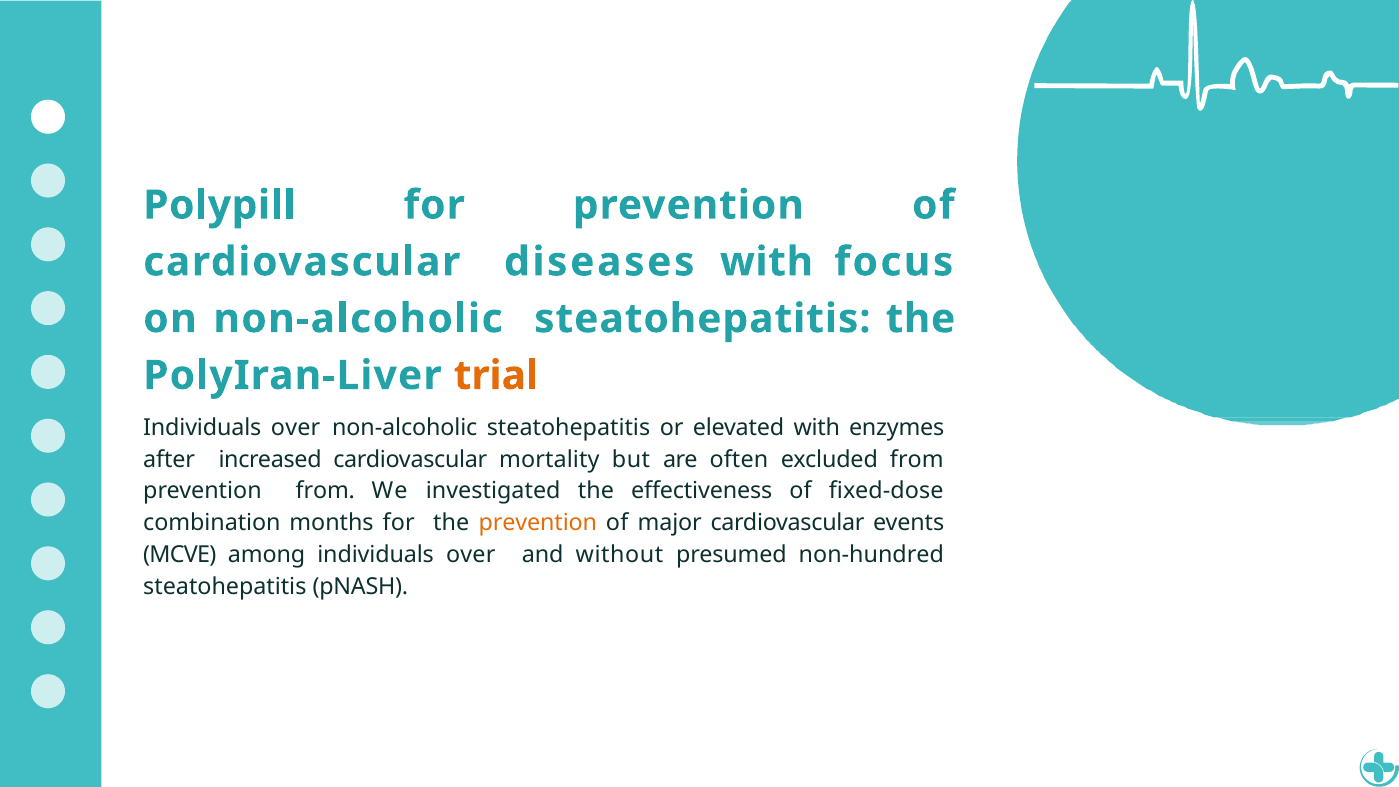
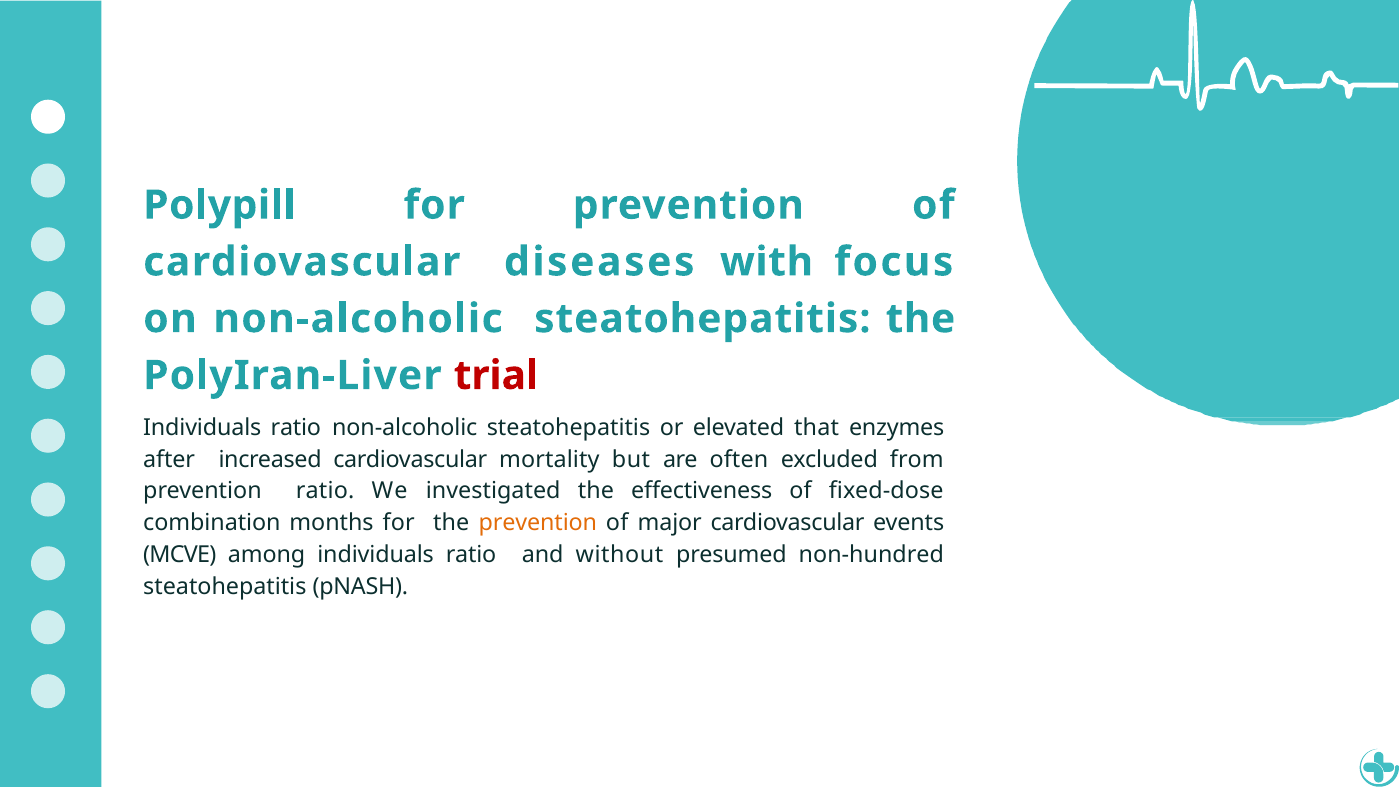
trial colour: orange -> red (496, 376)
over: over -> ratio (296, 427)
elevated with: with -> that (817, 427)
prevention from: from -> ratio (325, 491)
among individuals over: over -> ratio (471, 555)
